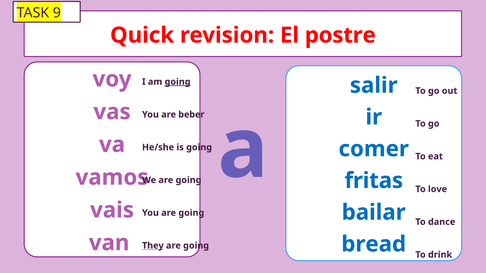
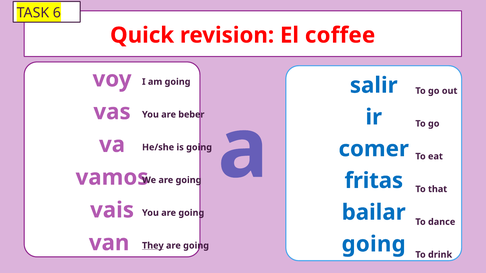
9: 9 -> 6 (57, 13)
postre: postre -> coffee (340, 35)
going underline: present -> none (178, 82)
love: love -> that (438, 189)
bread: bread -> going (374, 244)
